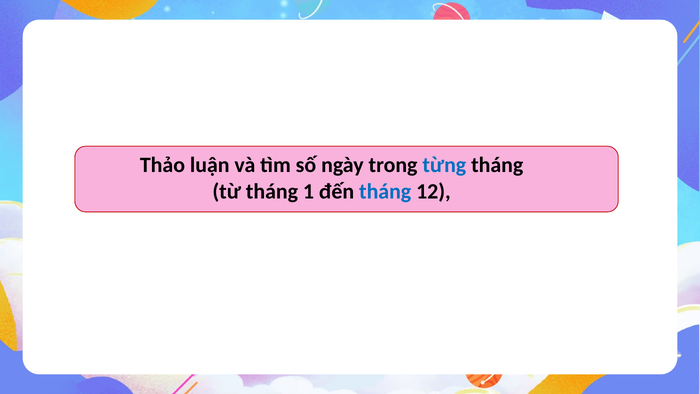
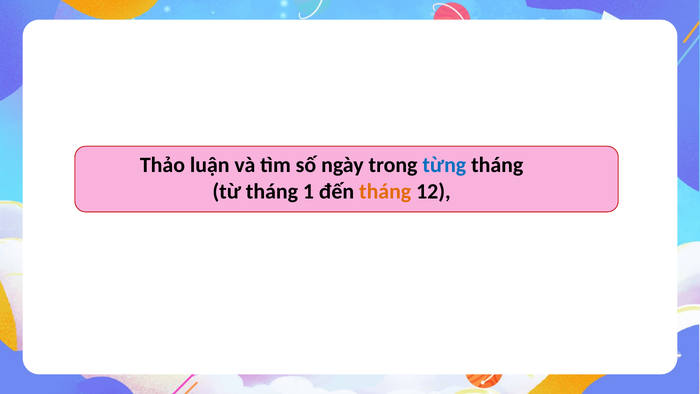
tháng colour: blue -> orange (385, 191)
